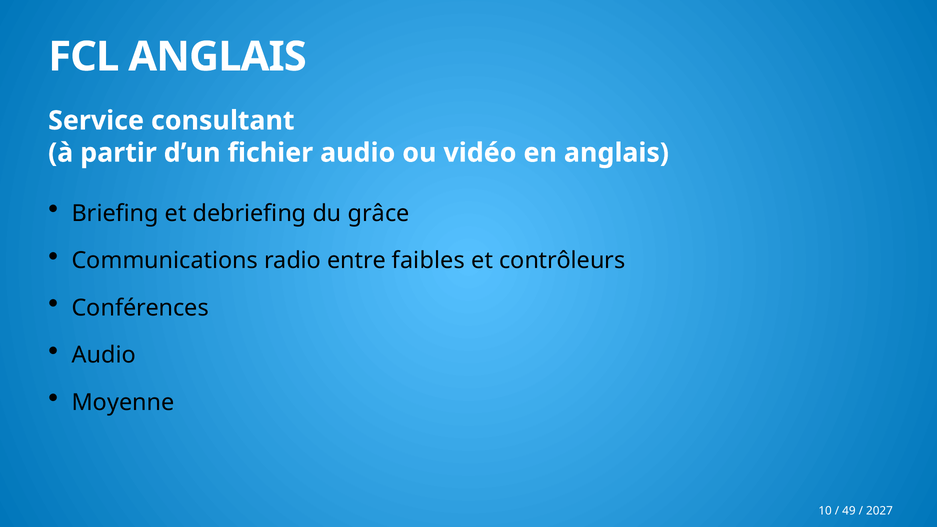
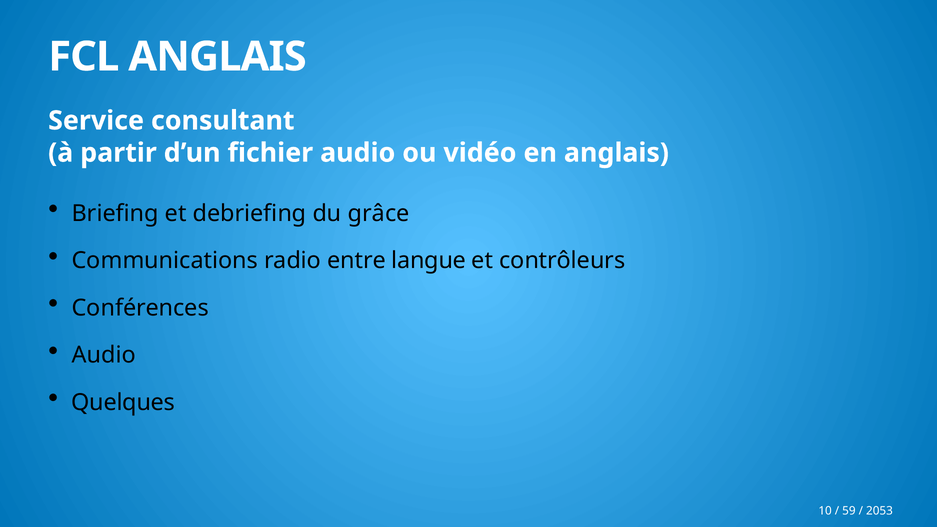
faibles: faibles -> langue (429, 261)
Moyenne: Moyenne -> Quelques (123, 402)
49: 49 -> 59 (849, 511)
2027: 2027 -> 2053 (879, 511)
